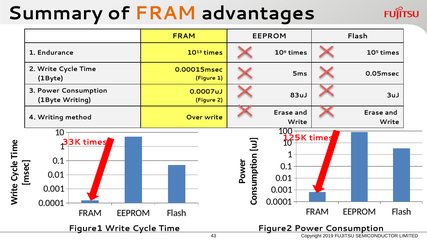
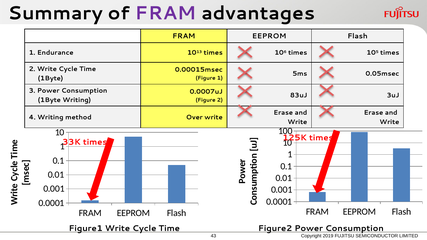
FRAM colour: orange -> purple (166, 13)
